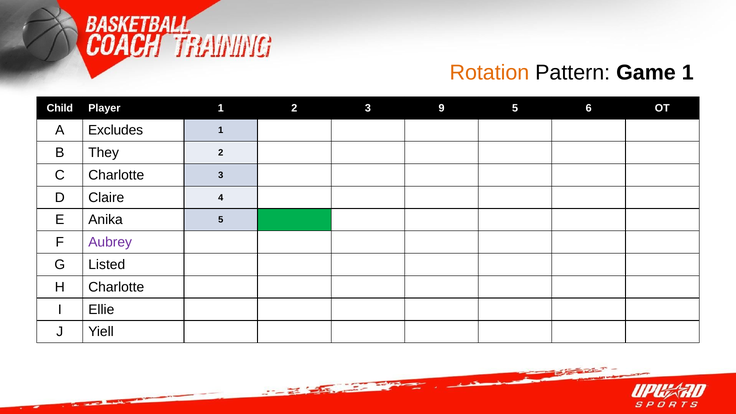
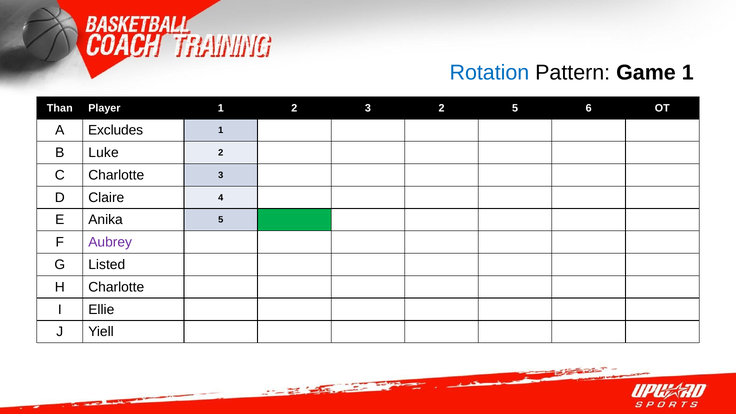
Rotation colour: orange -> blue (489, 72)
Child: Child -> Than (60, 108)
3 9: 9 -> 2 (442, 108)
They: They -> Luke (104, 153)
